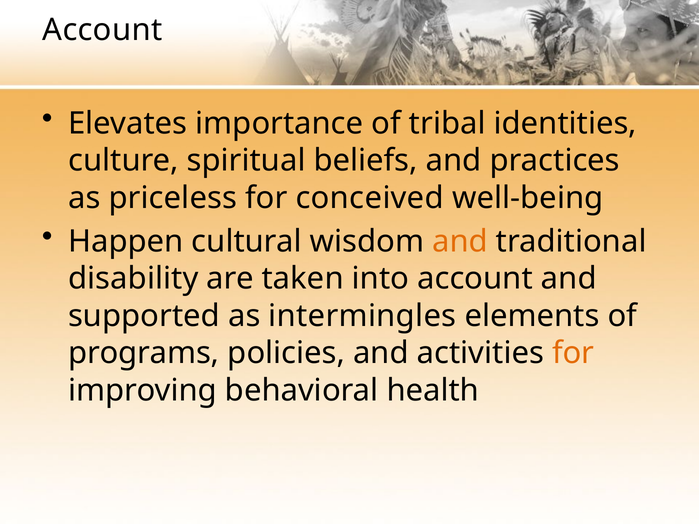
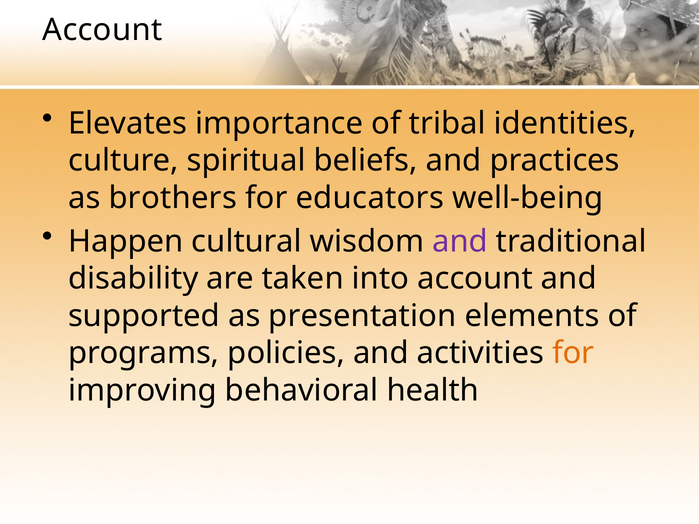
priceless: priceless -> brothers (173, 198)
conceived: conceived -> educators (370, 198)
and colour: orange -> purple (460, 241)
intermingles: intermingles -> presentation (362, 316)
